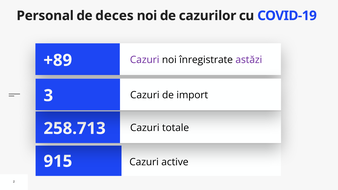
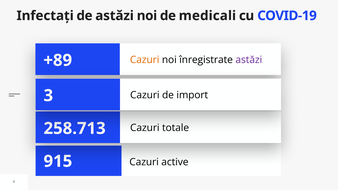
Personal: Personal -> Infectați (45, 16)
de deces: deces -> astăzi (115, 16)
cazurilor: cazurilor -> medicali (207, 16)
Cazuri colour: purple -> orange (145, 60)
